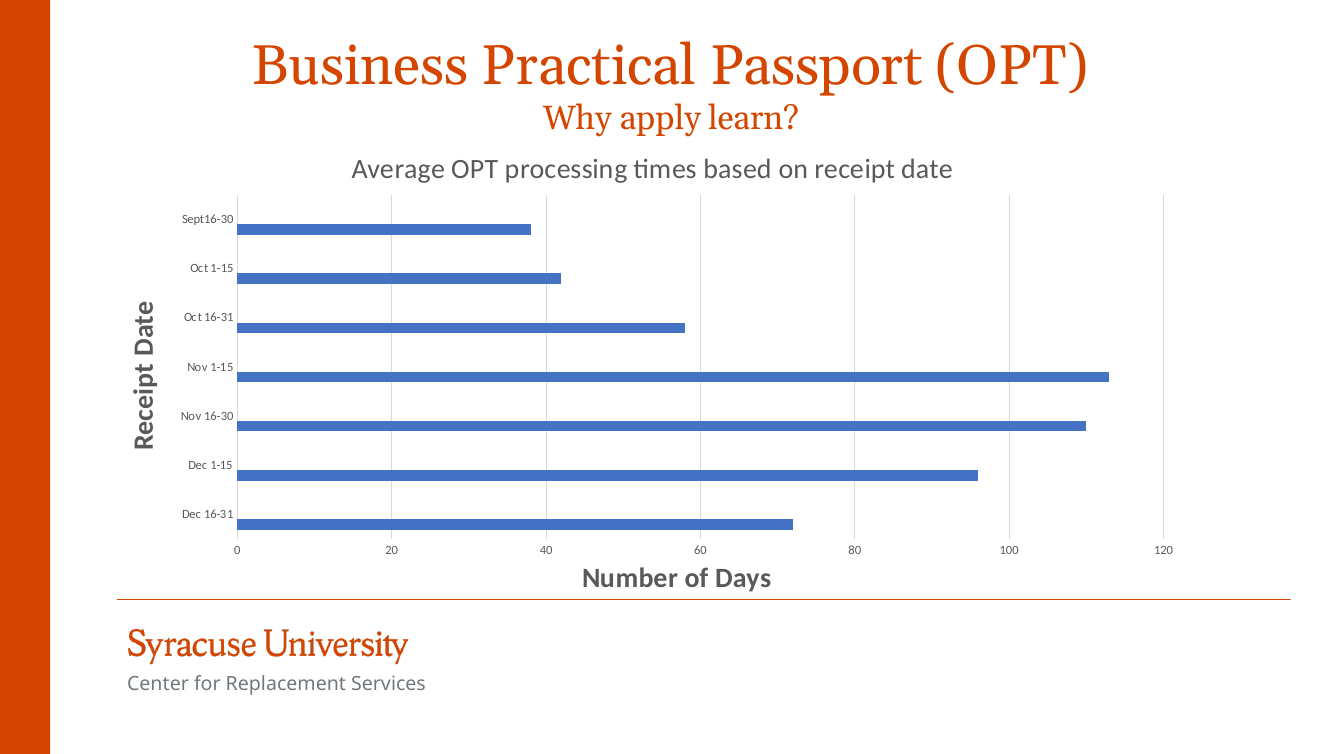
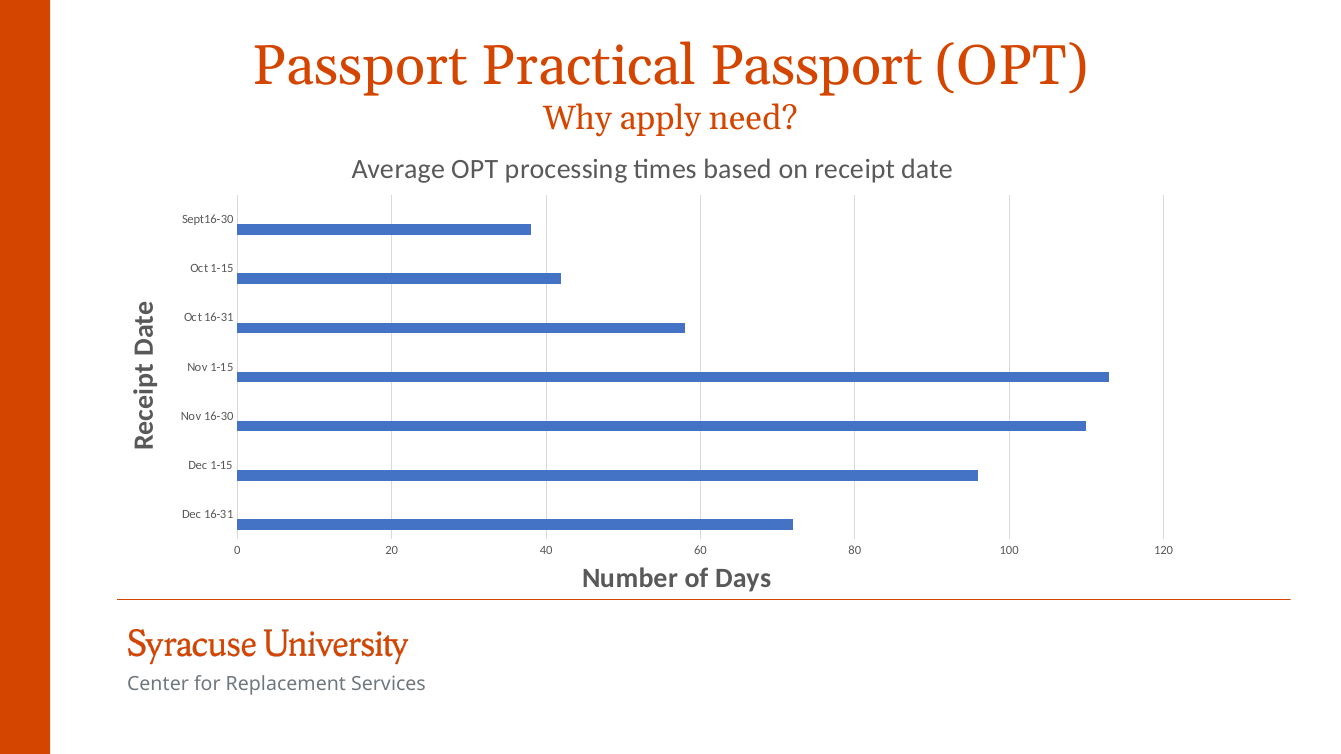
Business: Business -> Passport (360, 66)
learn: learn -> need (753, 118)
